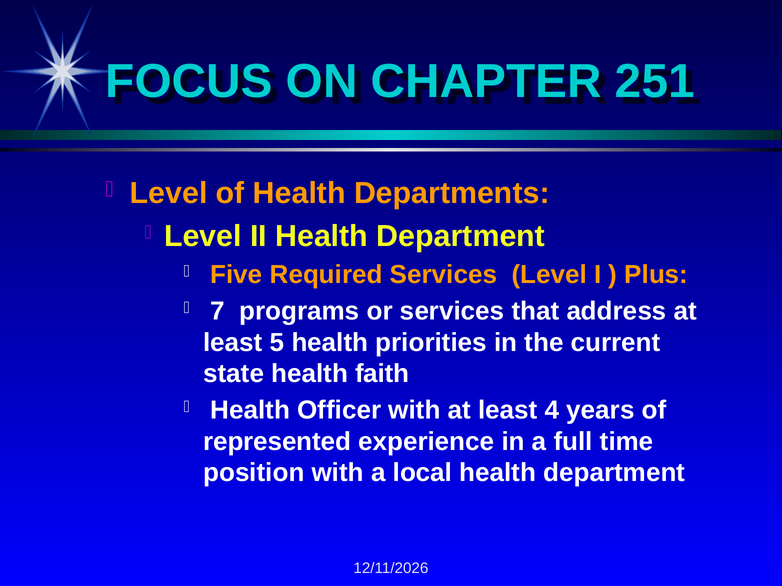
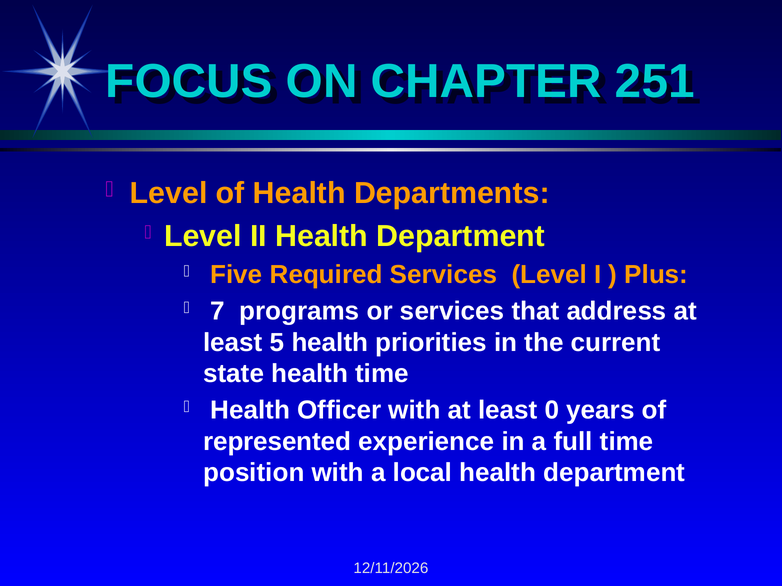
health faith: faith -> time (382, 374)
4: 4 -> 0 (552, 411)
